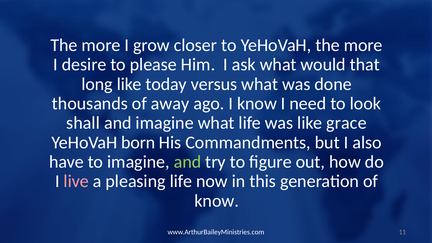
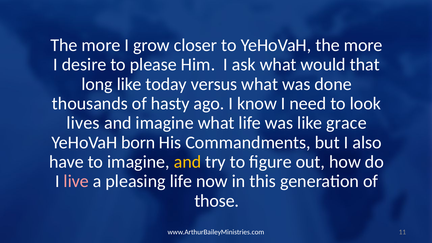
away: away -> hasty (170, 104)
shall: shall -> lives (83, 123)
and colour: light green -> yellow (188, 162)
know: know -> those (217, 201)
